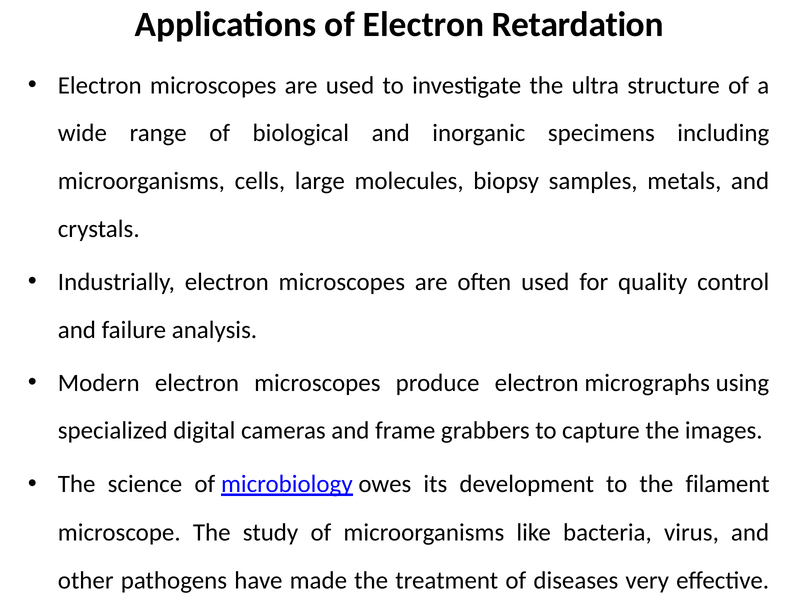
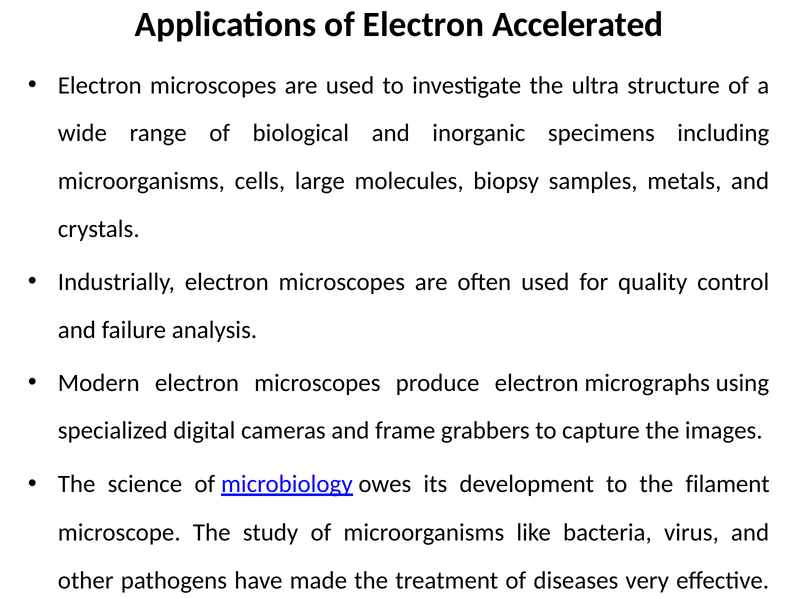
Retardation: Retardation -> Accelerated (578, 24)
